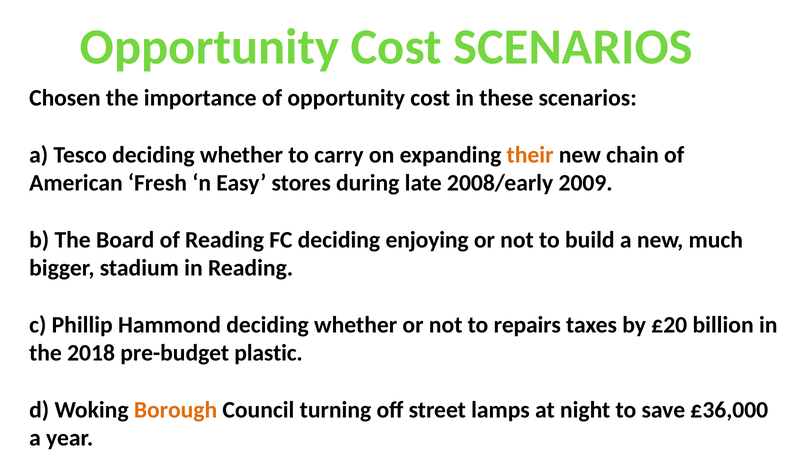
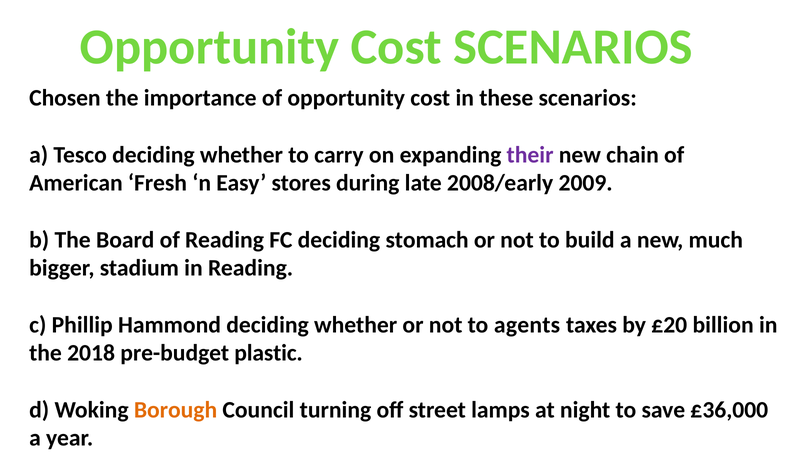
their colour: orange -> purple (530, 155)
enjoying: enjoying -> stomach (427, 240)
repairs: repairs -> agents (527, 325)
